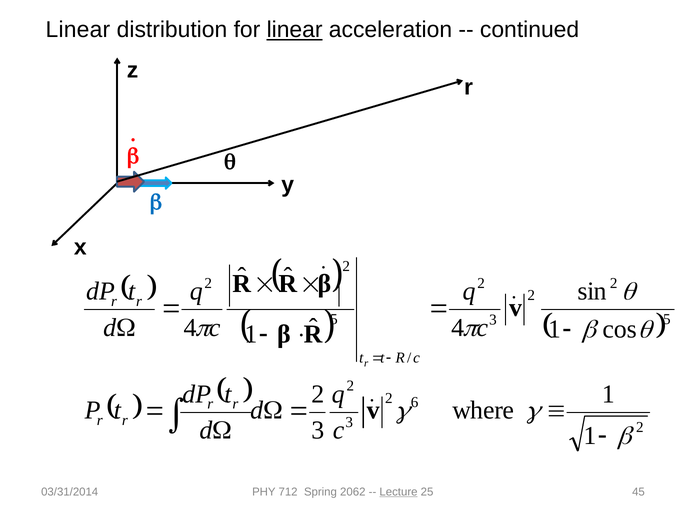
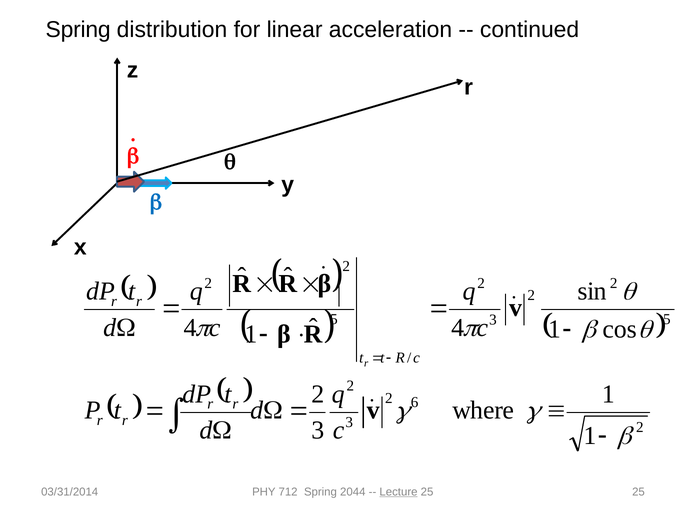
Linear: Linear -> Spring (78, 30)
linear underline: present -> none (295, 30)
2062: 2062 -> 2044 (353, 491)
25 45: 45 -> 25 (638, 491)
